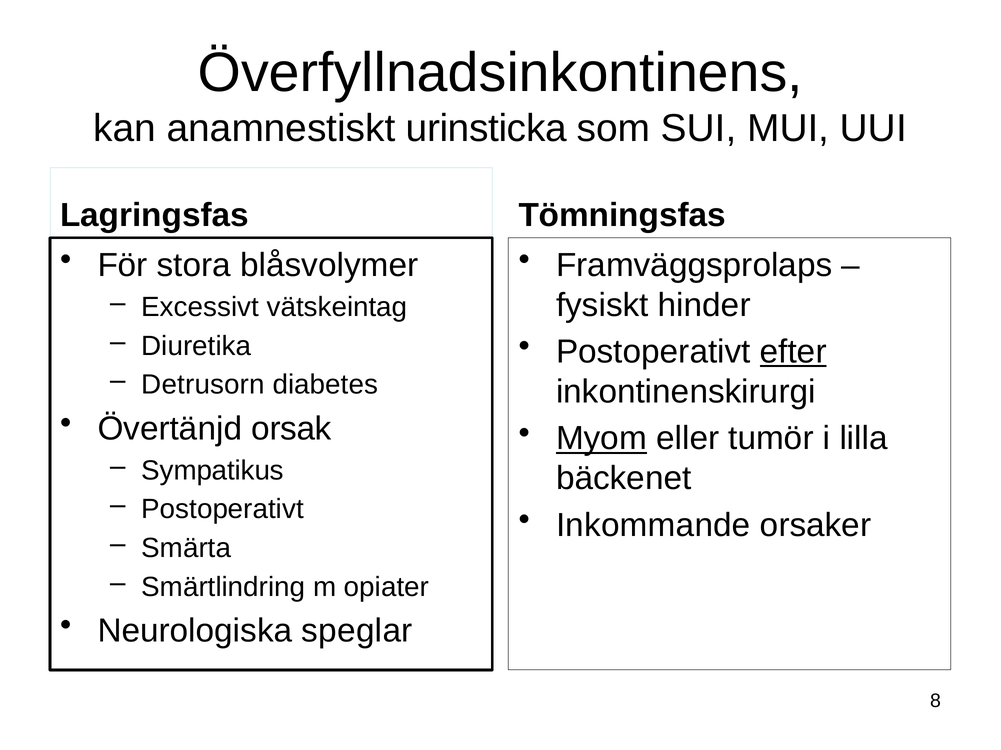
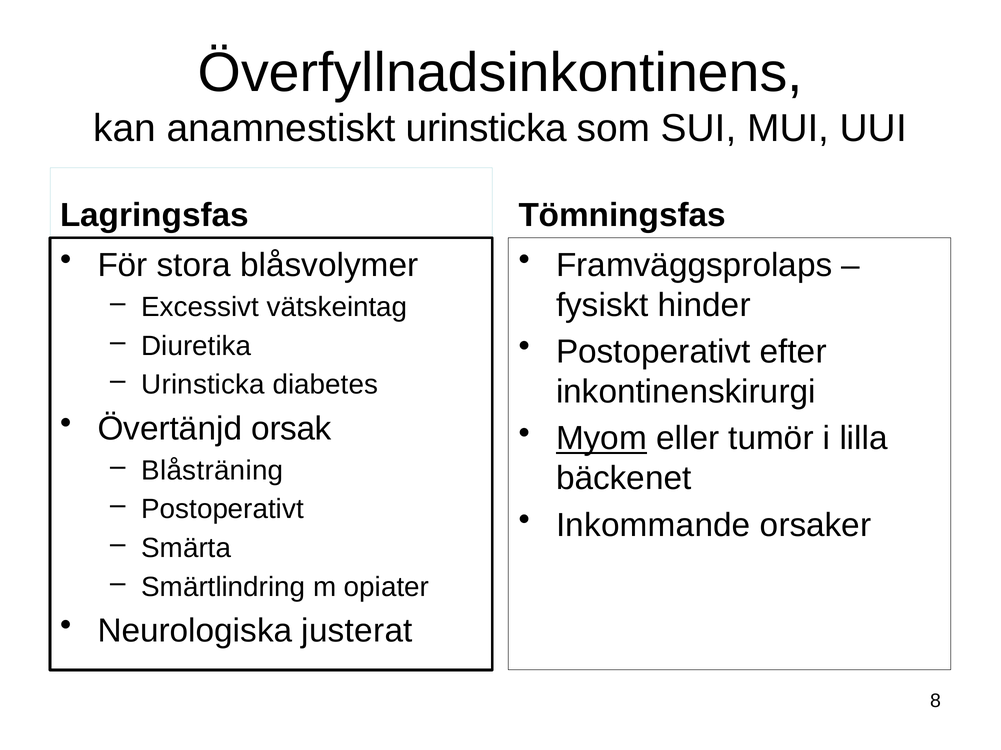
efter underline: present -> none (793, 352)
Detrusorn: Detrusorn -> Urinsticka (203, 385)
Sympatikus: Sympatikus -> Blåsträning (212, 471)
speglar: speglar -> justerat (357, 631)
